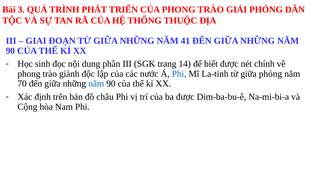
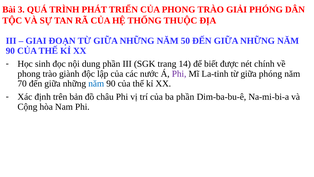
41: 41 -> 50 (185, 41)
Phi colour: blue -> purple (179, 74)
ba được: được -> phần (185, 97)
